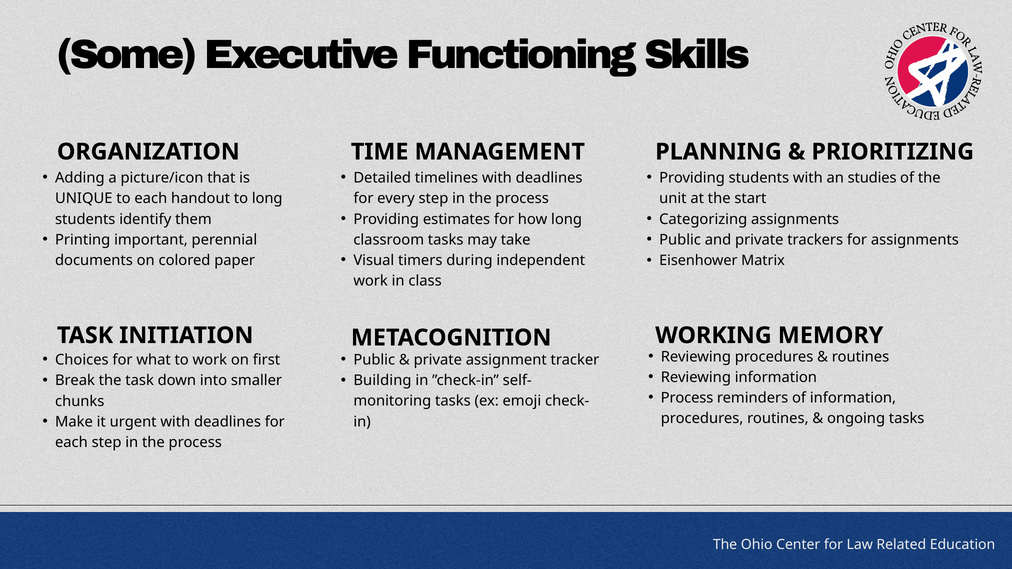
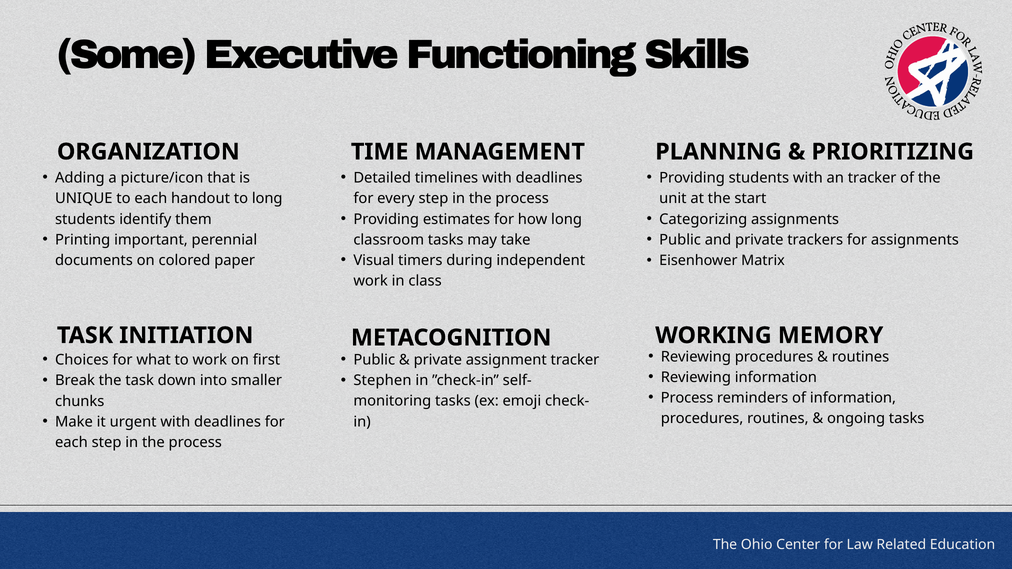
an studies: studies -> tracker (872, 178)
Building: Building -> Stephen (382, 381)
